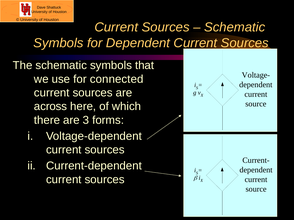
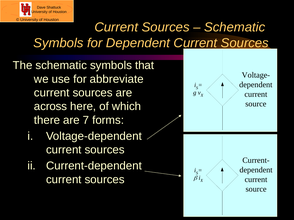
connected: connected -> abbreviate (117, 79)
3: 3 -> 7 (86, 120)
